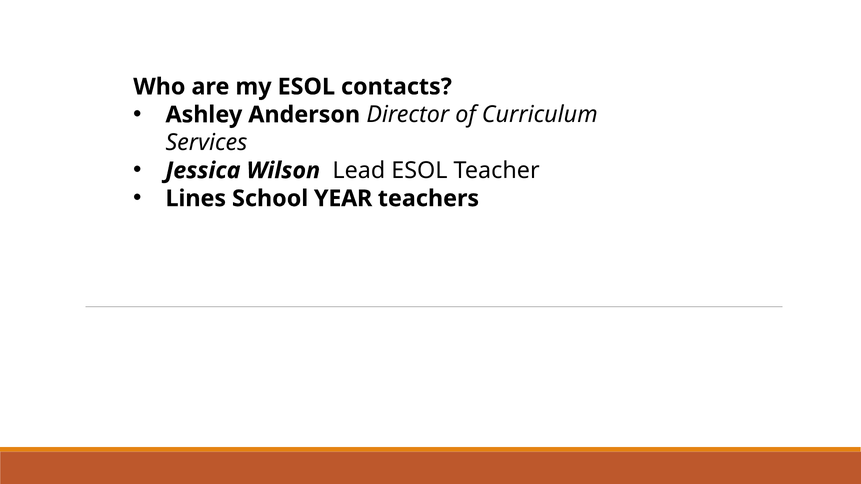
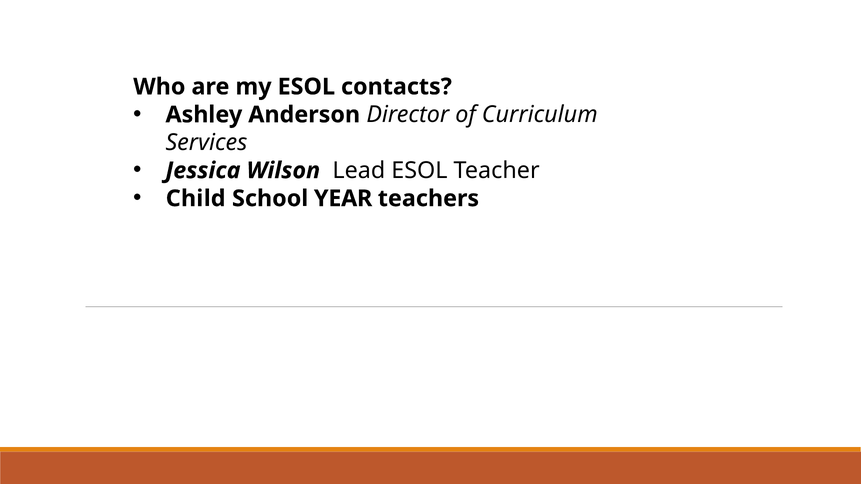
Lines: Lines -> Child (196, 199)
